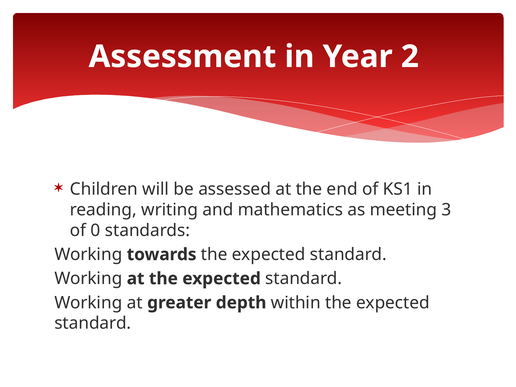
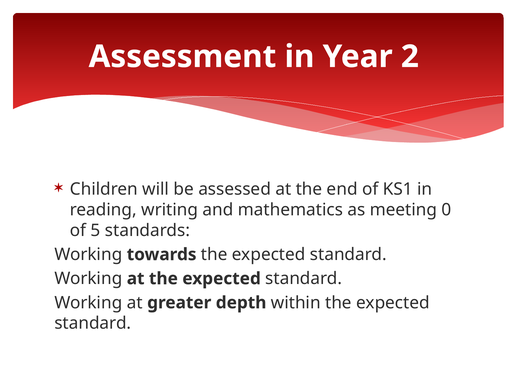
3: 3 -> 0 (447, 210)
0: 0 -> 5 (95, 230)
